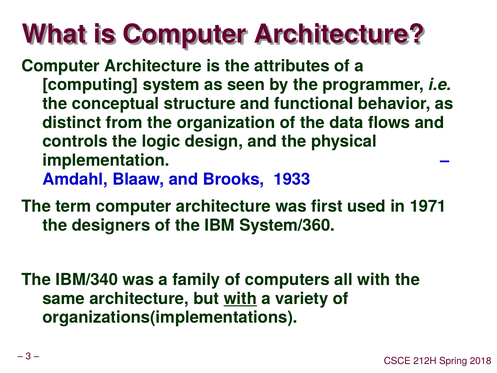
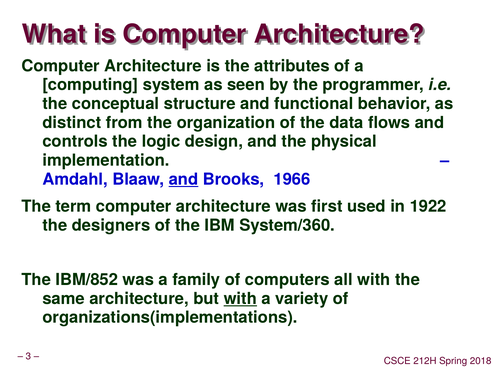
and underline: none -> present (183, 179)
1933: 1933 -> 1966 (292, 179)
1971: 1971 -> 1922 (428, 206)
IBM/340: IBM/340 -> IBM/852 (87, 280)
